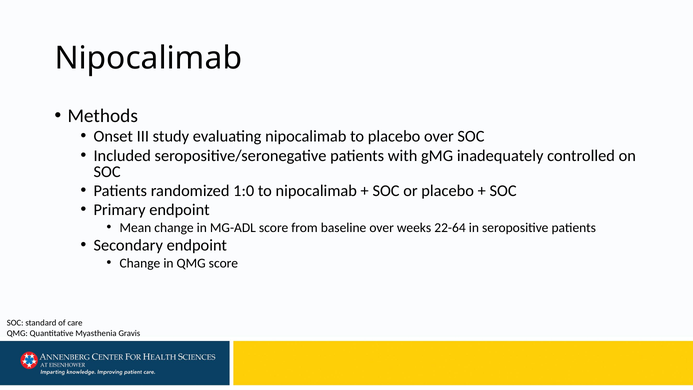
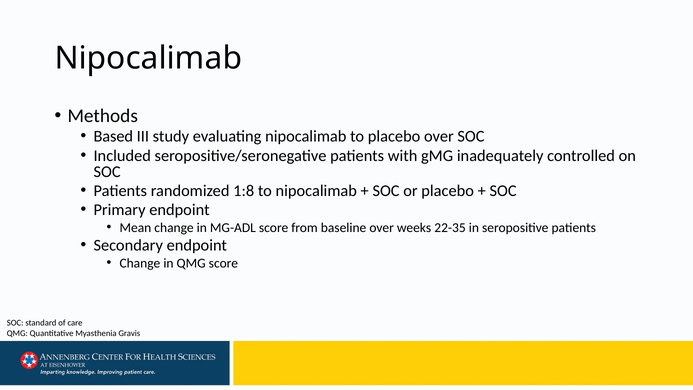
Onset: Onset -> Based (113, 136)
1:0: 1:0 -> 1:8 (244, 191)
22-64: 22-64 -> 22-35 (450, 228)
